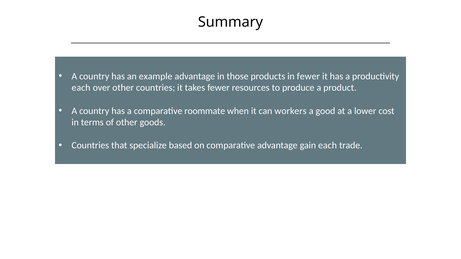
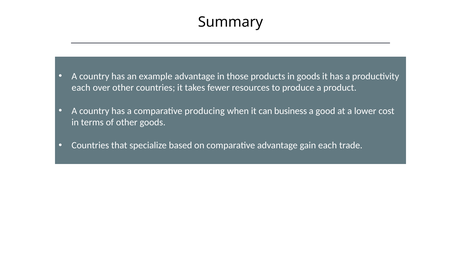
in fewer: fewer -> goods (308, 76)
roommate: roommate -> producing (205, 111)
workers: workers -> business (291, 111)
